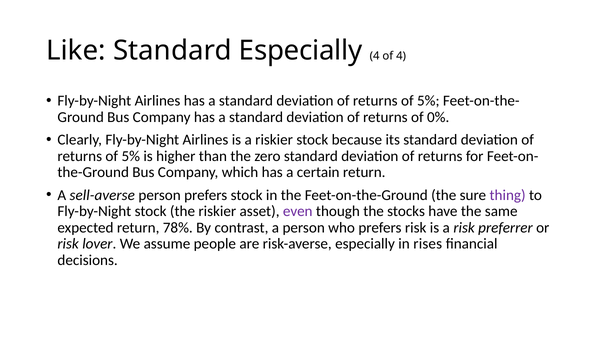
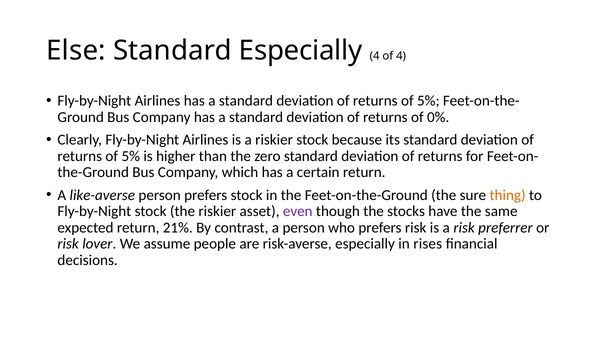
Like: Like -> Else (76, 51)
sell-averse: sell-averse -> like-averse (102, 195)
thing colour: purple -> orange (508, 195)
78%: 78% -> 21% (178, 228)
